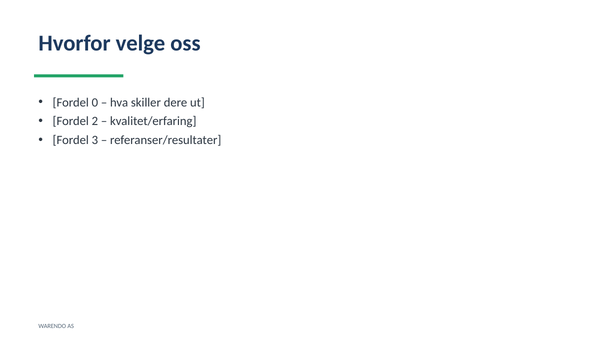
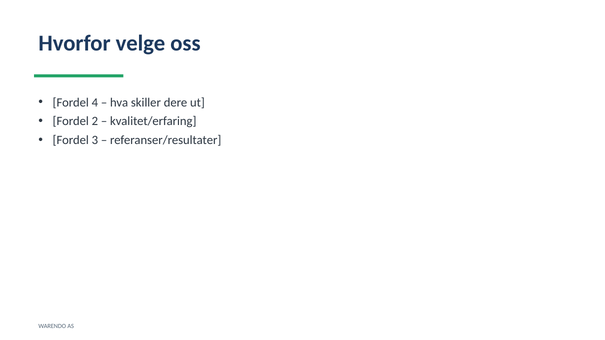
0: 0 -> 4 (95, 102)
